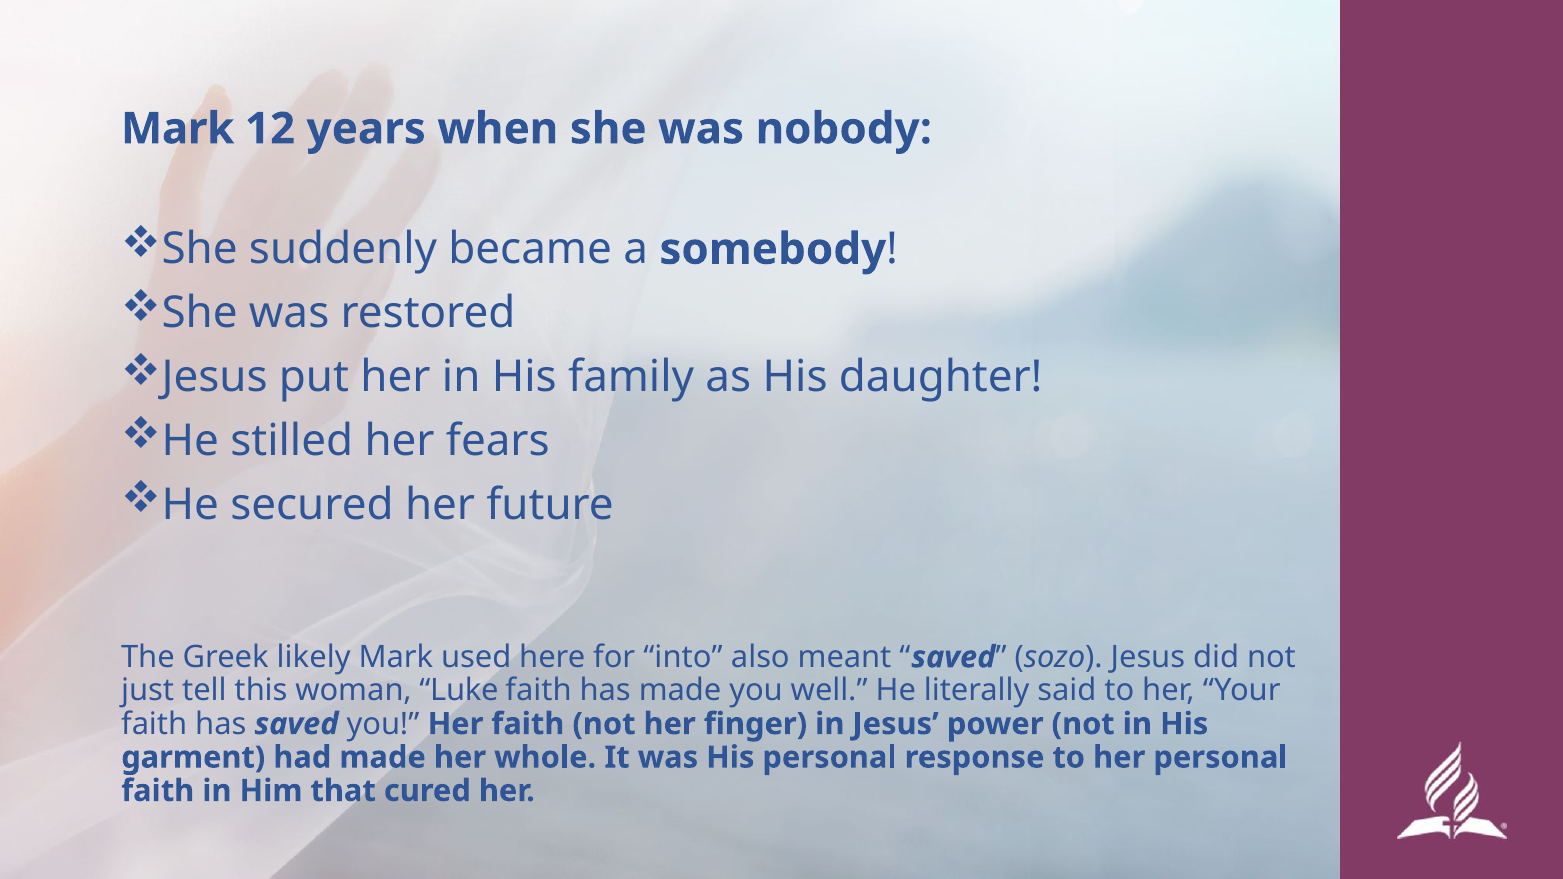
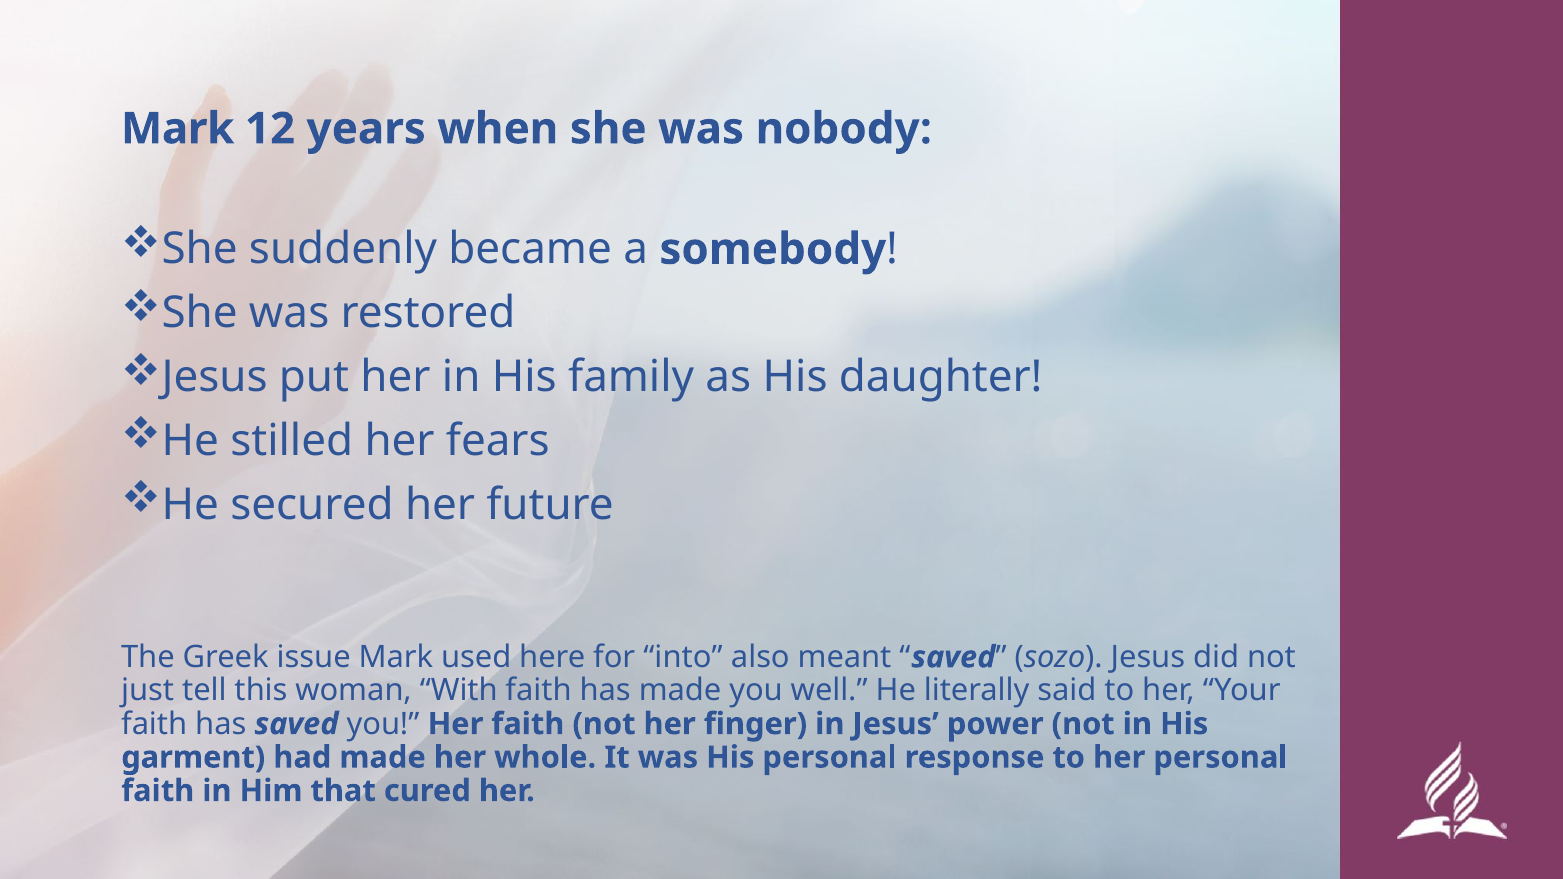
likely: likely -> issue (314, 657)
Luke: Luke -> With (459, 691)
